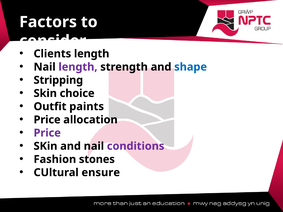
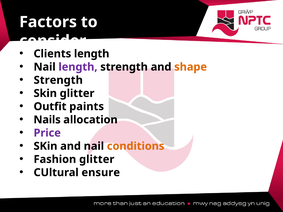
shape colour: blue -> orange (191, 67)
Stripping: Stripping -> Strength (58, 80)
Skin choice: choice -> glitter (77, 93)
Price: Price -> Nails (47, 120)
conditions colour: purple -> orange (136, 146)
Fashion stones: stones -> glitter (97, 160)
